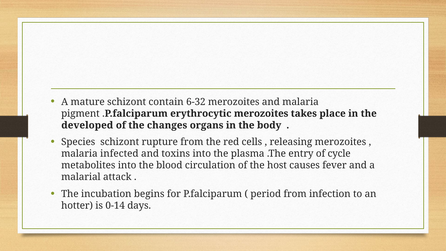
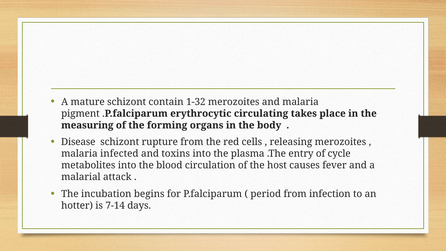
6-32: 6-32 -> 1-32 (196, 102)
erythrocytic merozoites: merozoites -> circulating (261, 113)
developed: developed -> measuring (87, 125)
changes: changes -> forming (167, 125)
Species: Species -> Disease (78, 142)
0-14: 0-14 -> 7-14 (115, 205)
